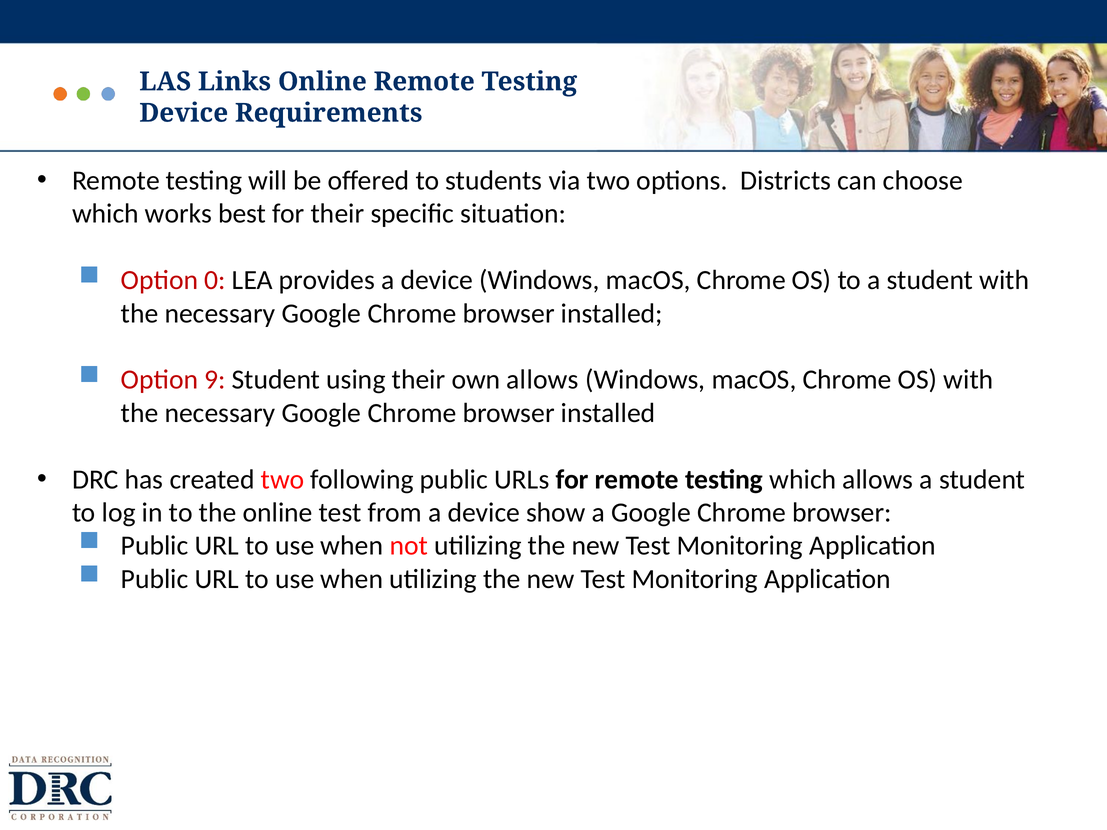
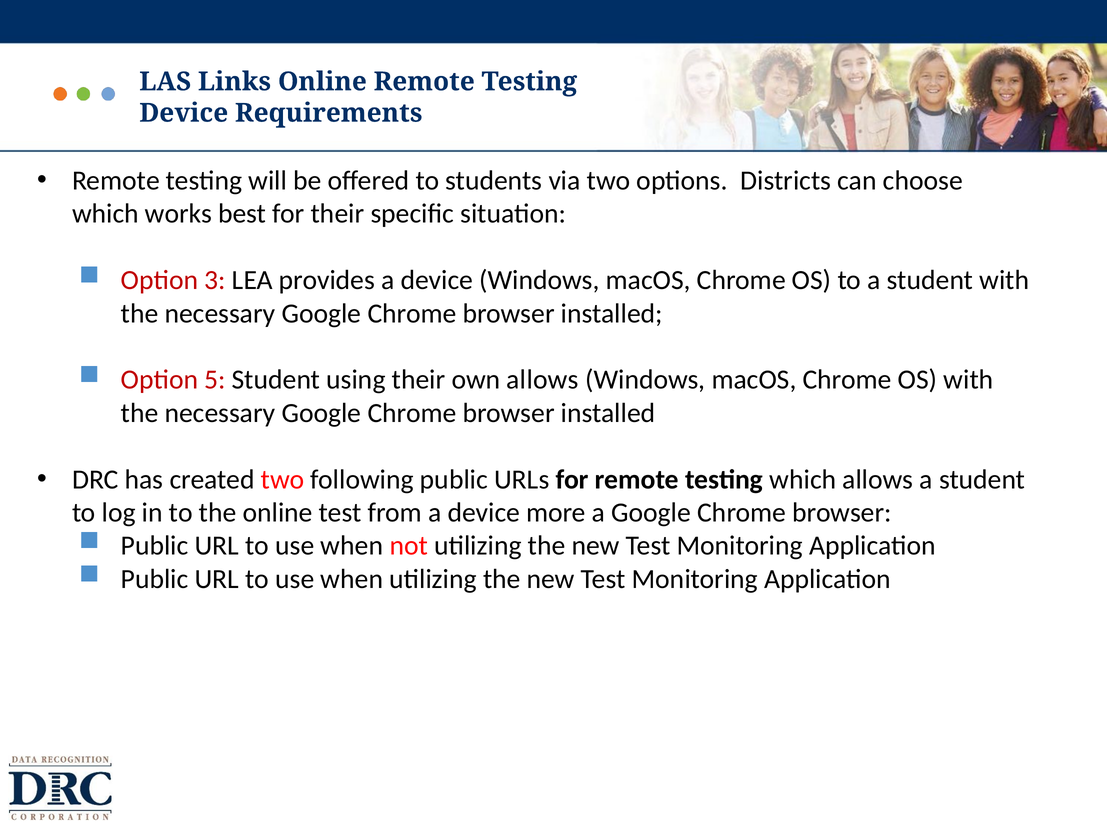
0: 0 -> 3 (215, 280)
9: 9 -> 5 (215, 380)
show: show -> more (556, 513)
